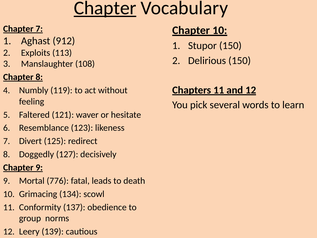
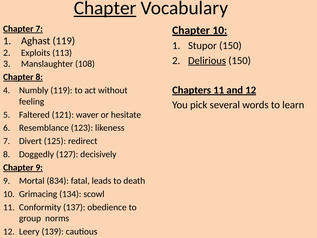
Aghast 912: 912 -> 119 (64, 41)
Delirious underline: none -> present (207, 60)
776: 776 -> 834 (58, 181)
